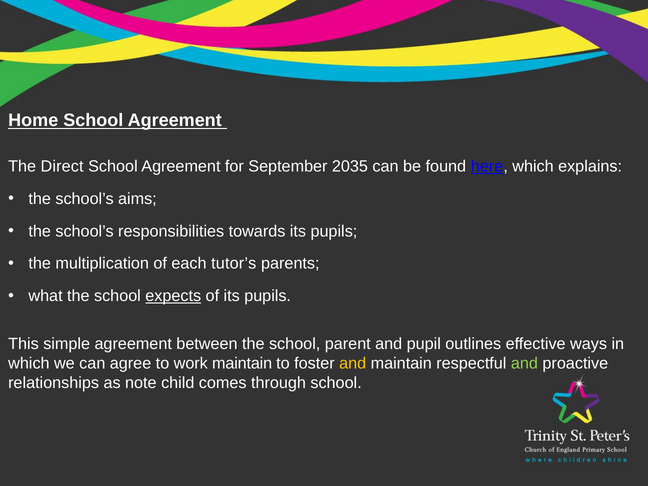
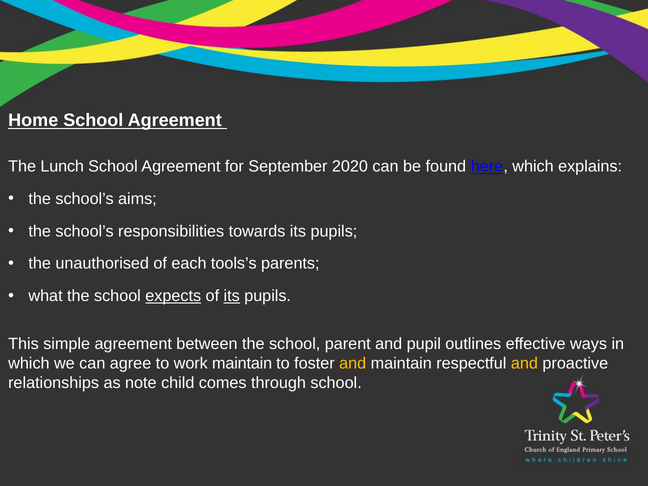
Direct: Direct -> Lunch (62, 166)
2035: 2035 -> 2020 (350, 166)
multiplication: multiplication -> unauthorised (102, 264)
tutor’s: tutor’s -> tools’s (234, 264)
its underline: none -> present (232, 296)
and colour: light green -> yellow (524, 363)
